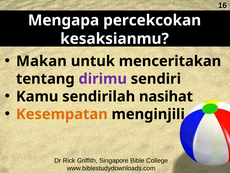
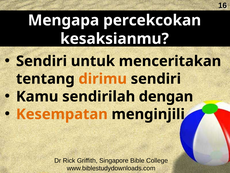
Makan: Makan -> Sendiri (42, 61)
dirimu colour: purple -> orange (103, 79)
nasihat: nasihat -> dengan (166, 96)
